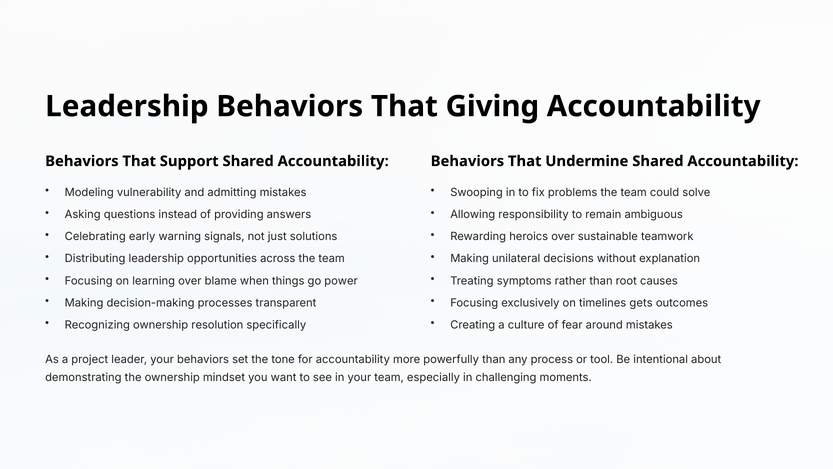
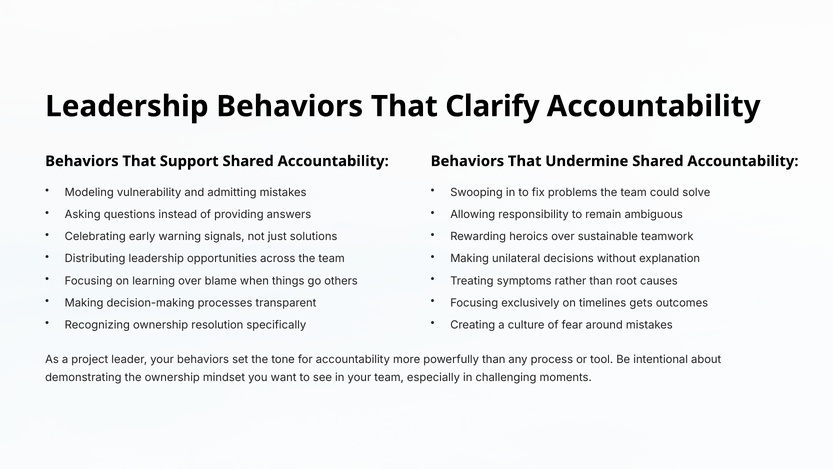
Giving: Giving -> Clarify (492, 106)
power: power -> others (341, 281)
